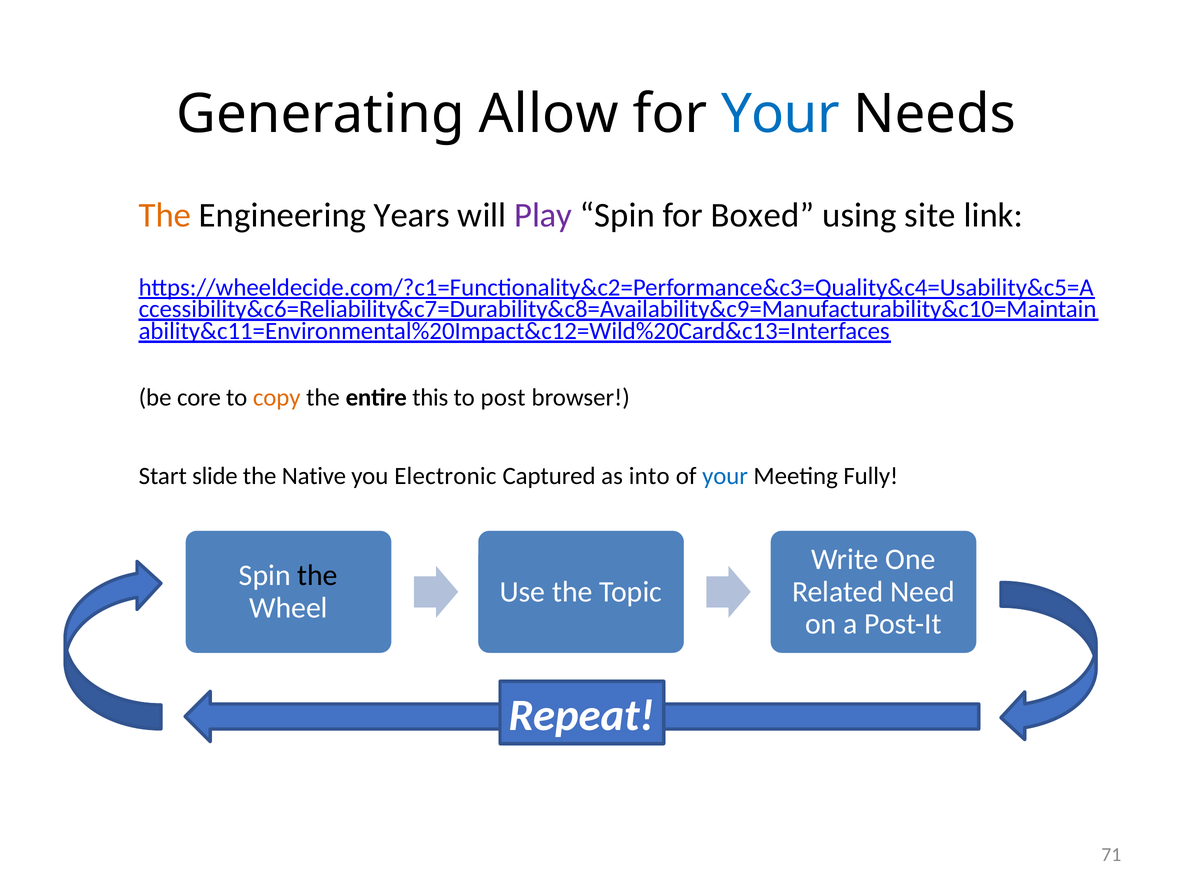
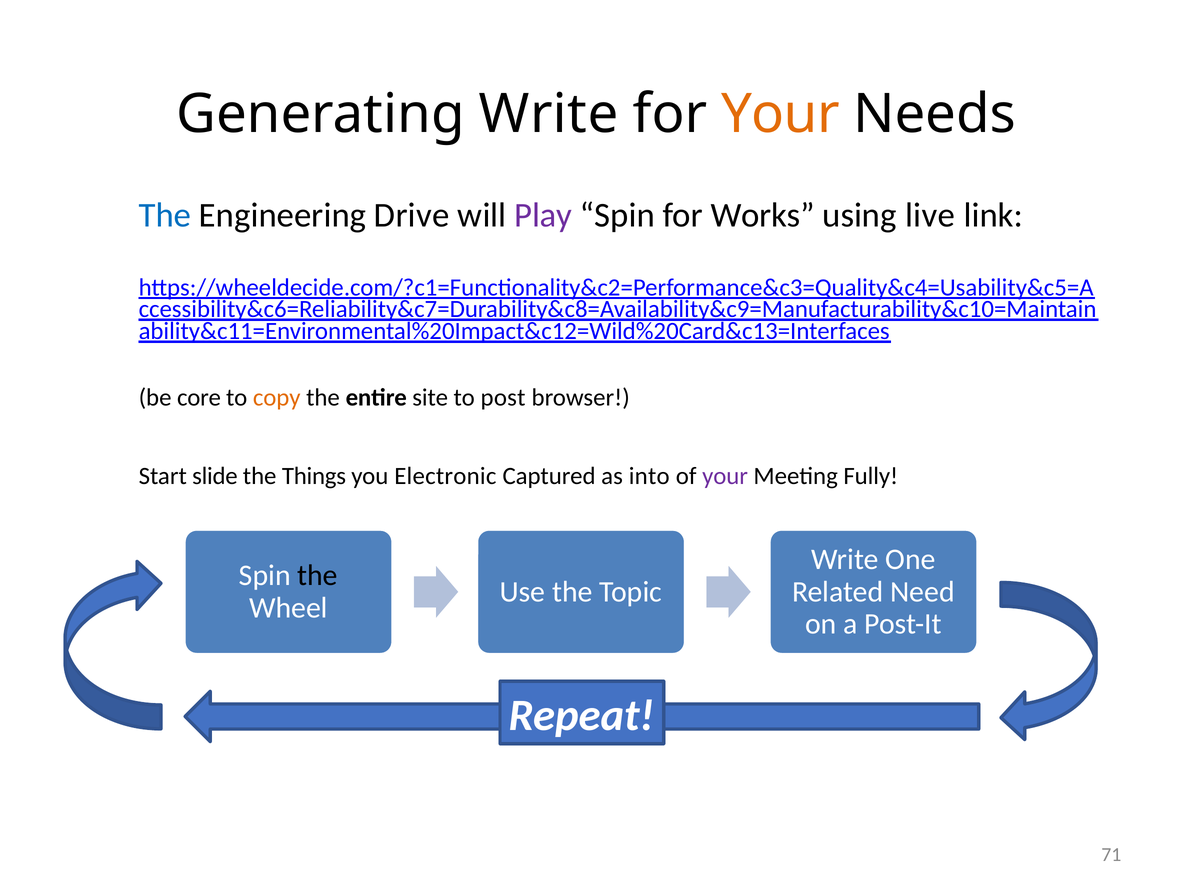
Generating Allow: Allow -> Write (549, 114)
Your colour: blue -> orange (780, 114)
The colour: orange -> blue (165, 215)
Years: Years -> Drive (412, 215)
Boxed: Boxed -> Works (763, 215)
site: site -> live (930, 215)
this: this -> site (430, 397)
Native: Native -> Things (314, 476)
your colour: blue -> purple (725, 476)
